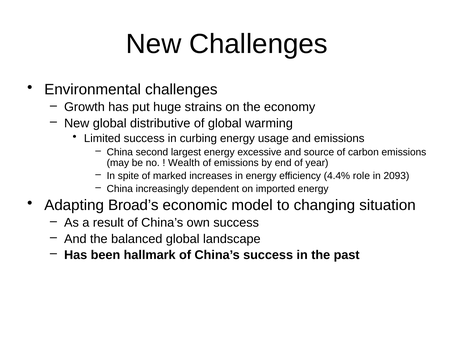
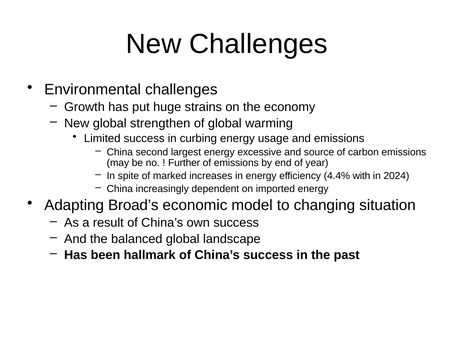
distributive: distributive -> strengthen (160, 123)
Wealth: Wealth -> Further (184, 163)
role: role -> with (361, 176)
2093: 2093 -> 2024 (396, 176)
